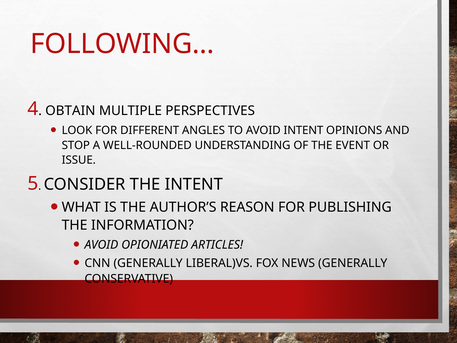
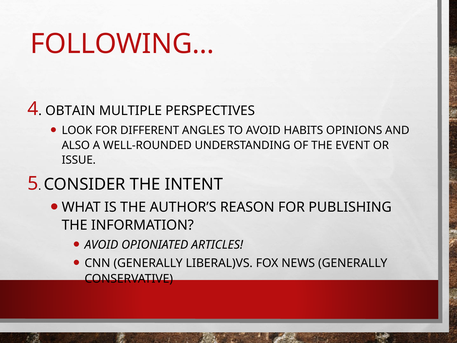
AVOID INTENT: INTENT -> HABITS (303, 130)
STOP: STOP -> ALSO (76, 145)
